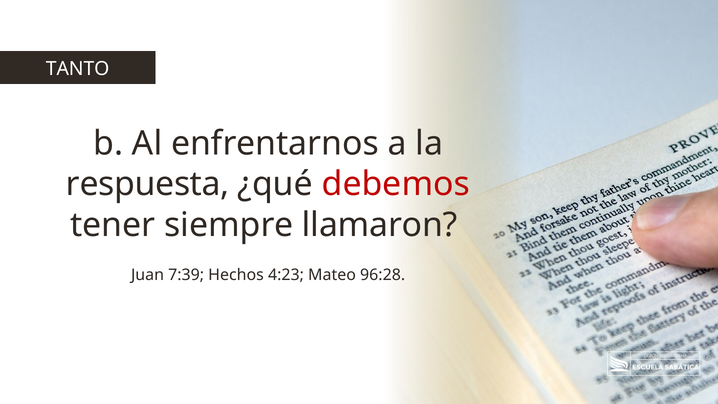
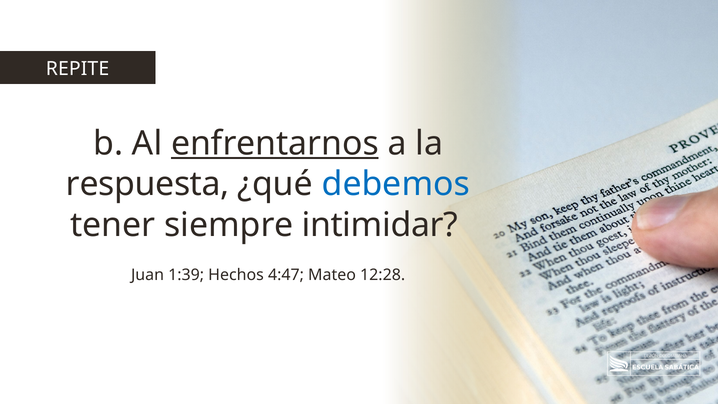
TANTO: TANTO -> REPITE (78, 69)
enfrentarnos underline: none -> present (275, 144)
debemos colour: red -> blue (396, 184)
llamaron: llamaron -> intimidar (380, 225)
7:39: 7:39 -> 1:39 (186, 275)
4:23: 4:23 -> 4:47 (286, 275)
96:28: 96:28 -> 12:28 (383, 275)
